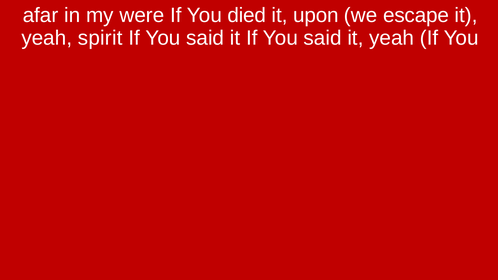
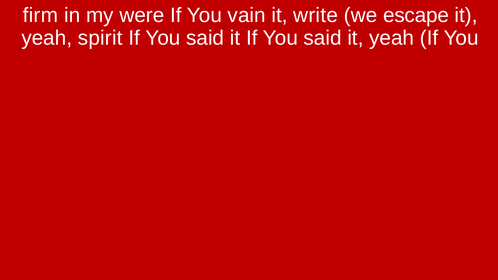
afar: afar -> firm (40, 15)
died: died -> vain (247, 15)
upon: upon -> write (316, 15)
